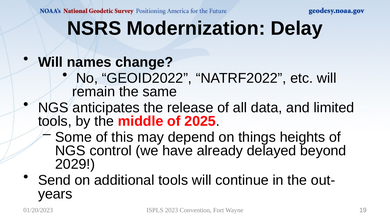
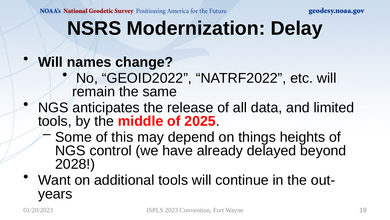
2029: 2029 -> 2028 (75, 164)
Send: Send -> Want (54, 180)
